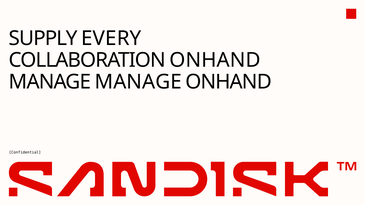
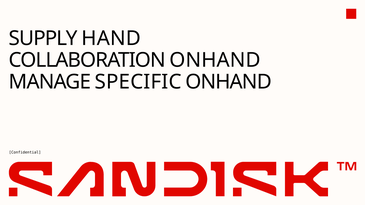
EVERY: EVERY -> HAND (111, 39)
MANAGE MANAGE: MANAGE -> SPECIFIC (138, 82)
